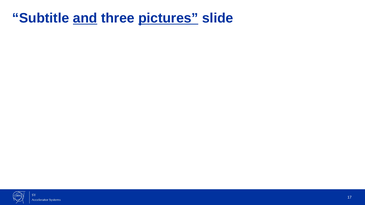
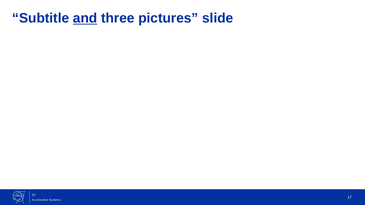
pictures underline: present -> none (168, 18)
